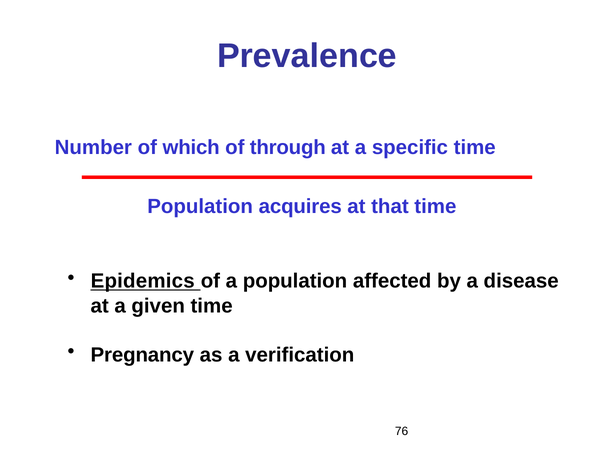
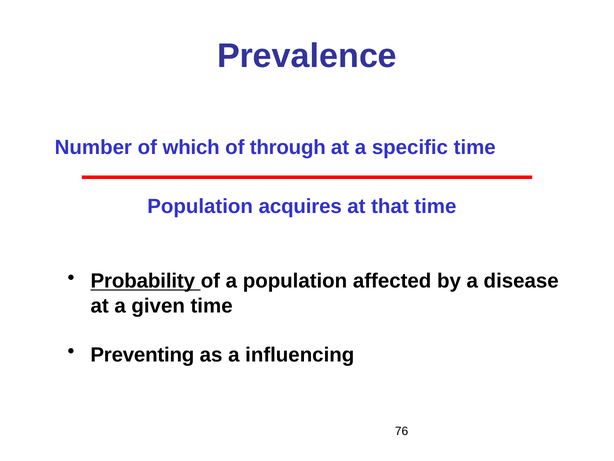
Epidemics: Epidemics -> Probability (143, 281)
Pregnancy: Pregnancy -> Preventing (142, 355)
verification: verification -> influencing (300, 355)
